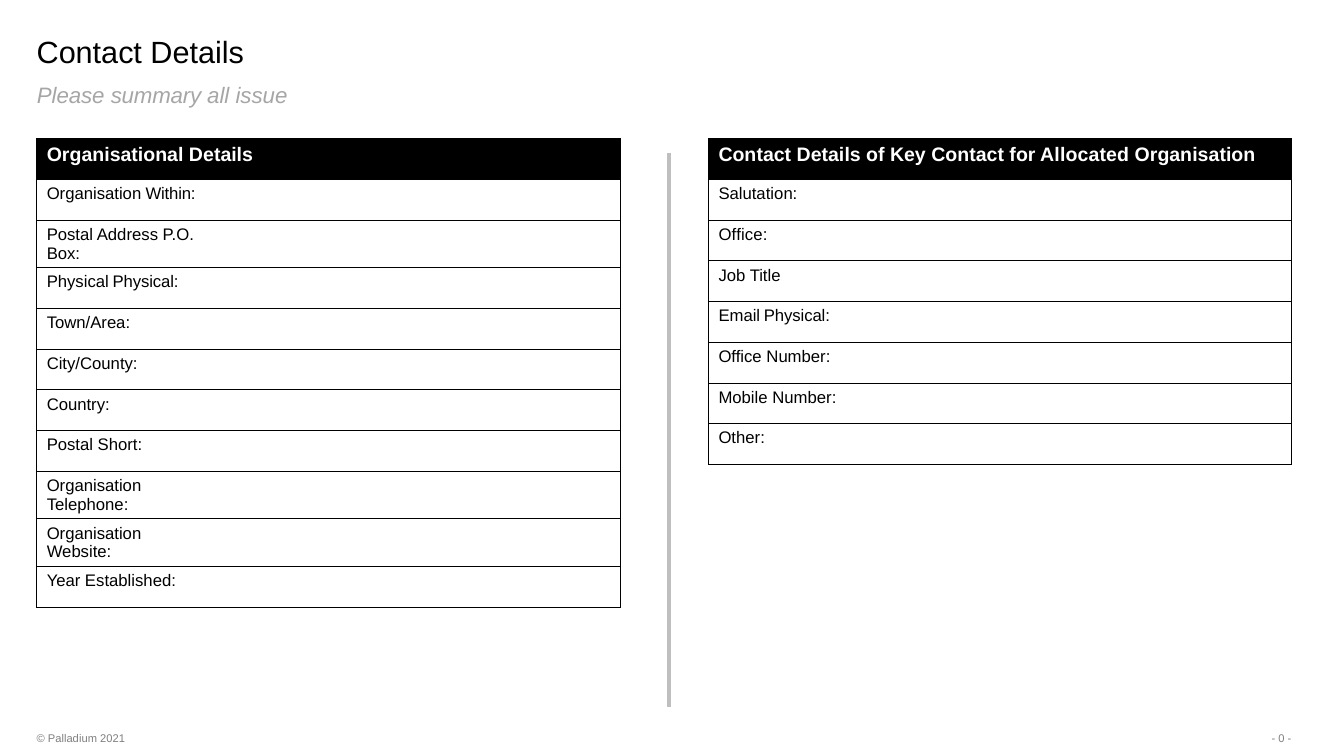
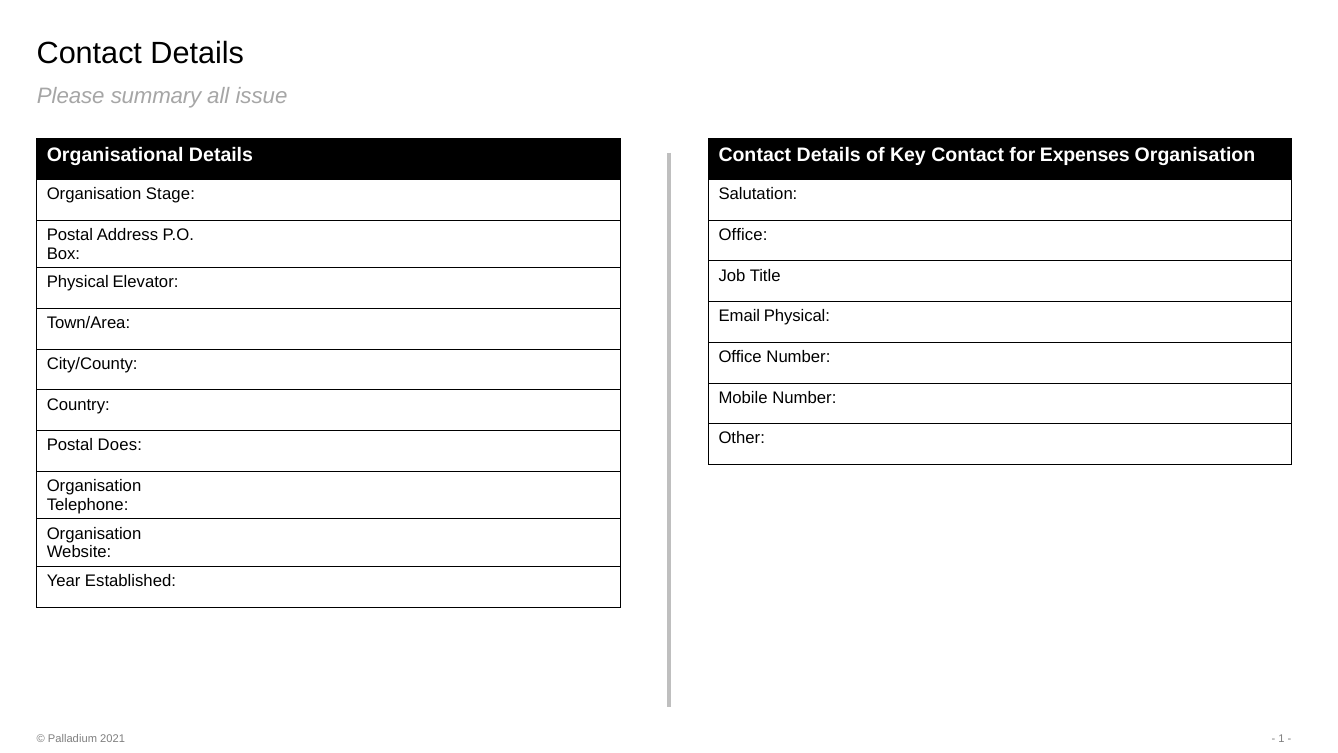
Allocated: Allocated -> Expenses (1085, 155)
Within: Within -> Stage (170, 194)
Physical Physical: Physical -> Elevator (146, 282)
Short: Short -> Does (120, 445)
0: 0 -> 1 (1281, 739)
